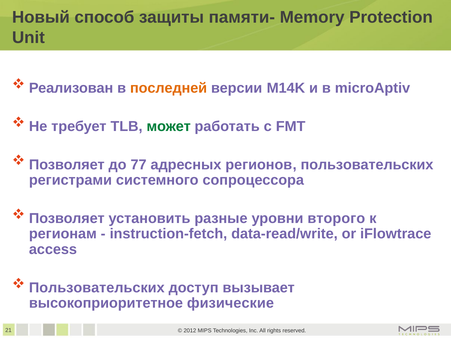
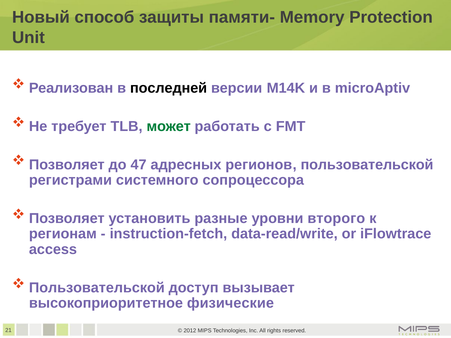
последней colour: orange -> black (169, 88)
77: 77 -> 47 (139, 165)
регионов пользовательских: пользовательских -> пользовательской (367, 165)
Пользовательских: Пользовательских -> Пользовательской (97, 288)
